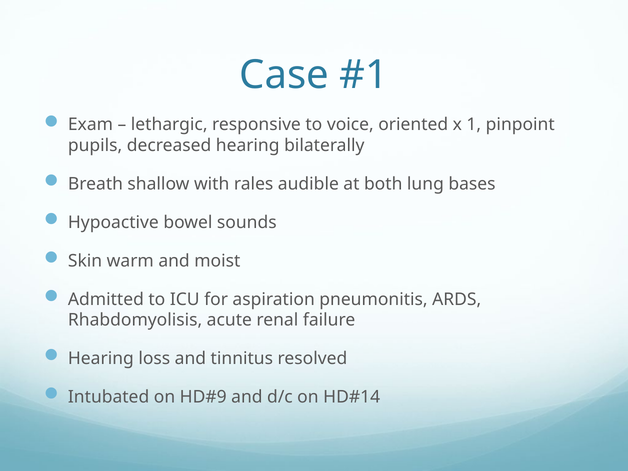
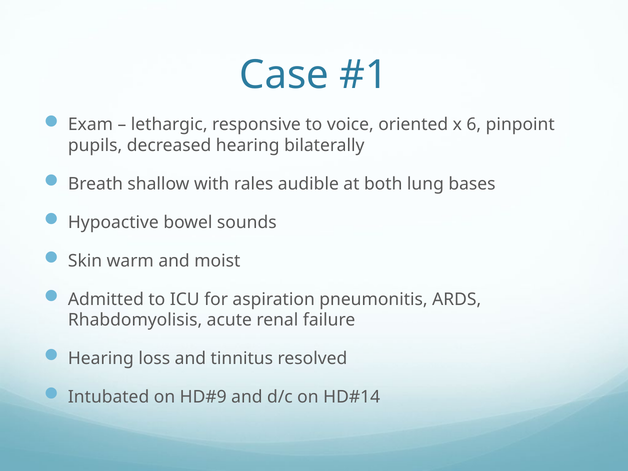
1: 1 -> 6 (474, 125)
